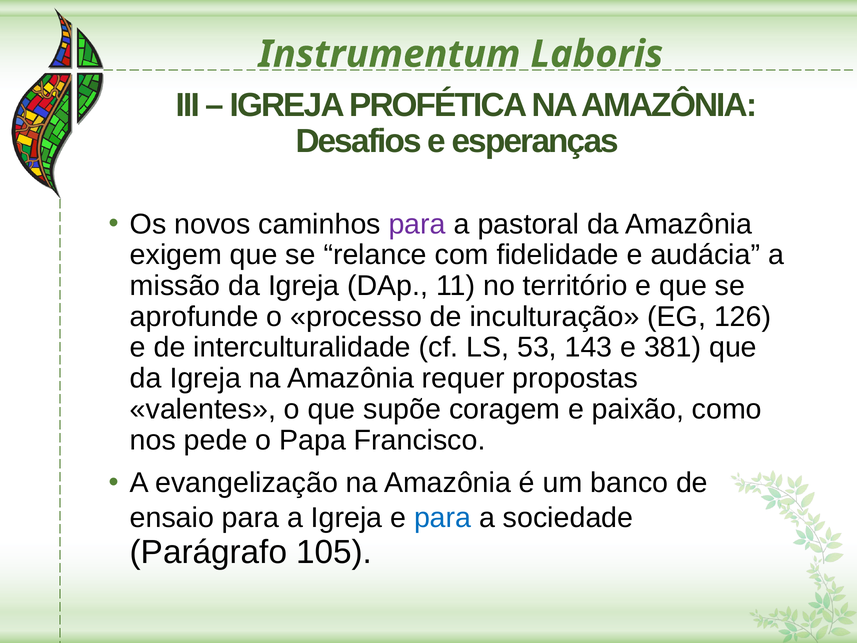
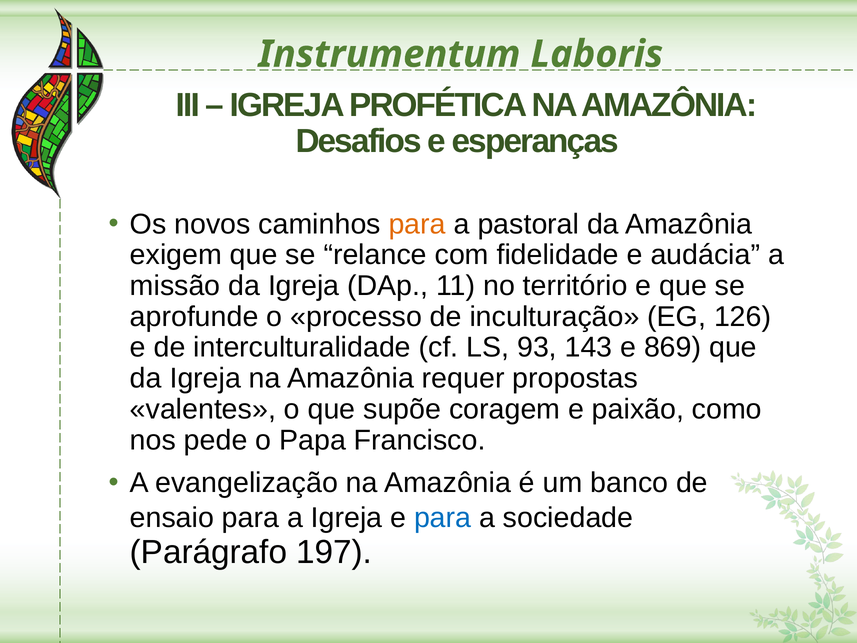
para colour: purple -> orange (417, 224)
53: 53 -> 93 (537, 347)
381: 381 -> 869 (673, 347)
105: 105 -> 197 (334, 552)
